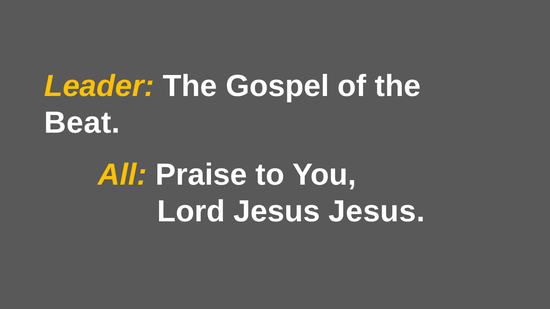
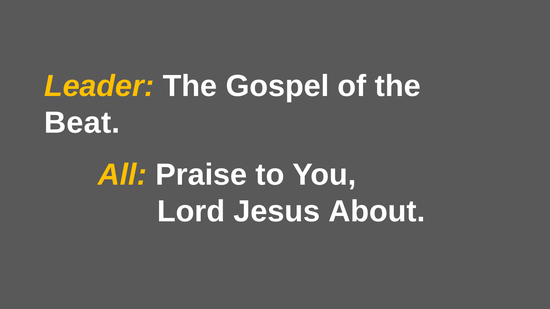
Jesus Jesus: Jesus -> About (377, 212)
